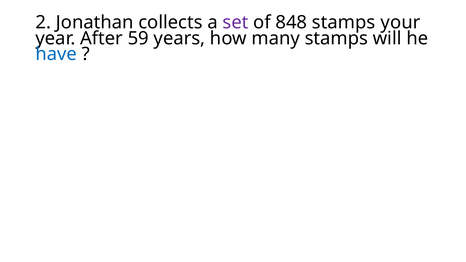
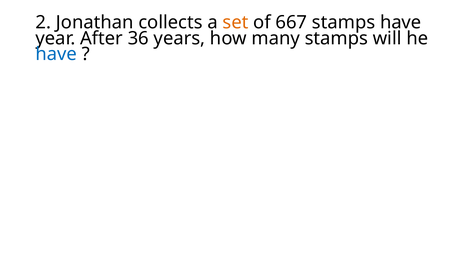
set colour: purple -> orange (235, 22)
848: 848 -> 667 (291, 22)
stamps your: your -> have (401, 22)
59: 59 -> 36 (138, 38)
